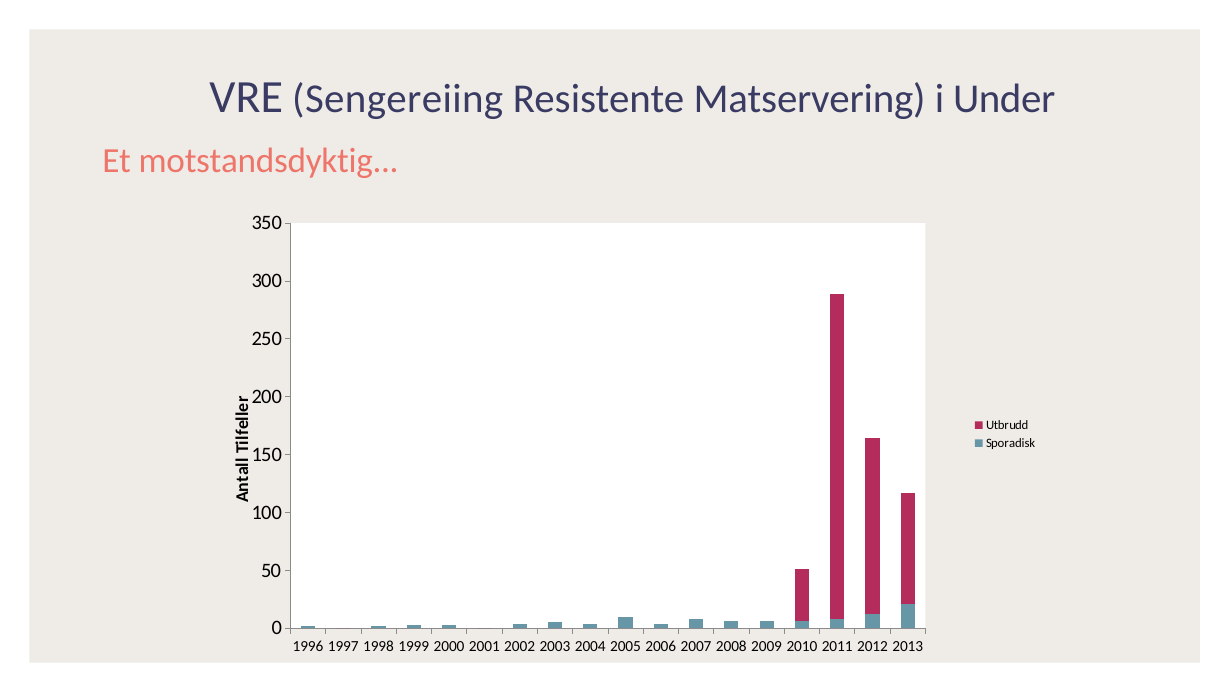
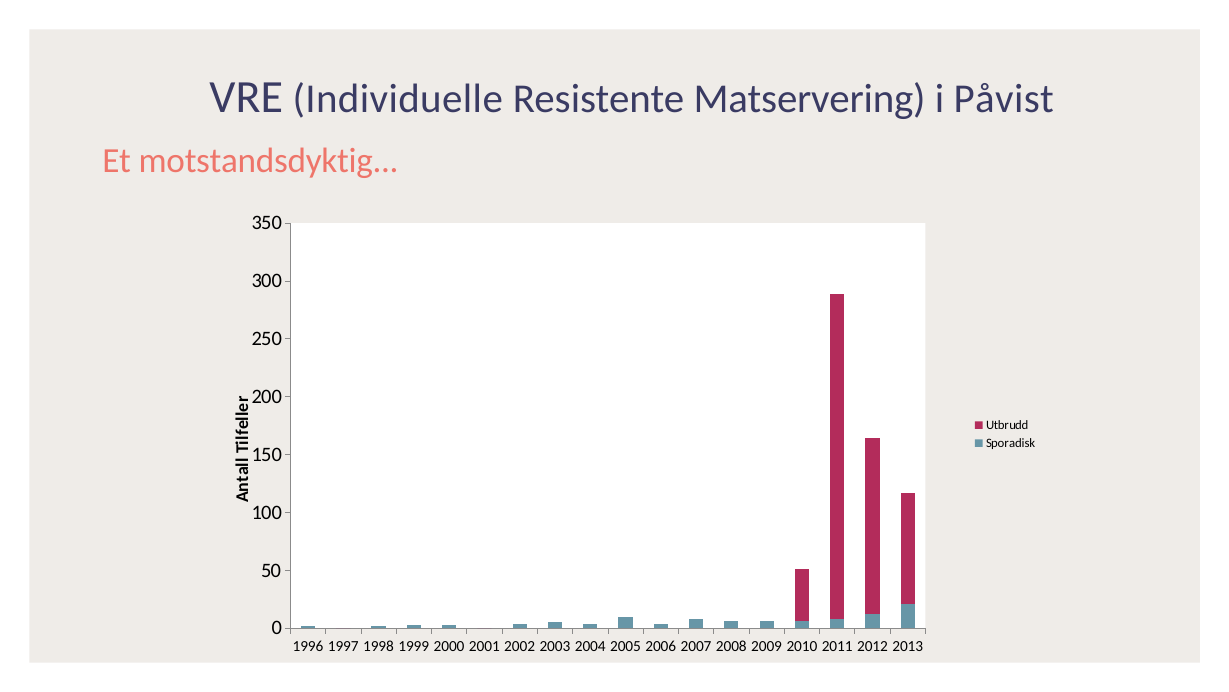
Sengereiing: Sengereiing -> Individuelle (398, 99)
Under: Under -> Påvist (1004, 99)
